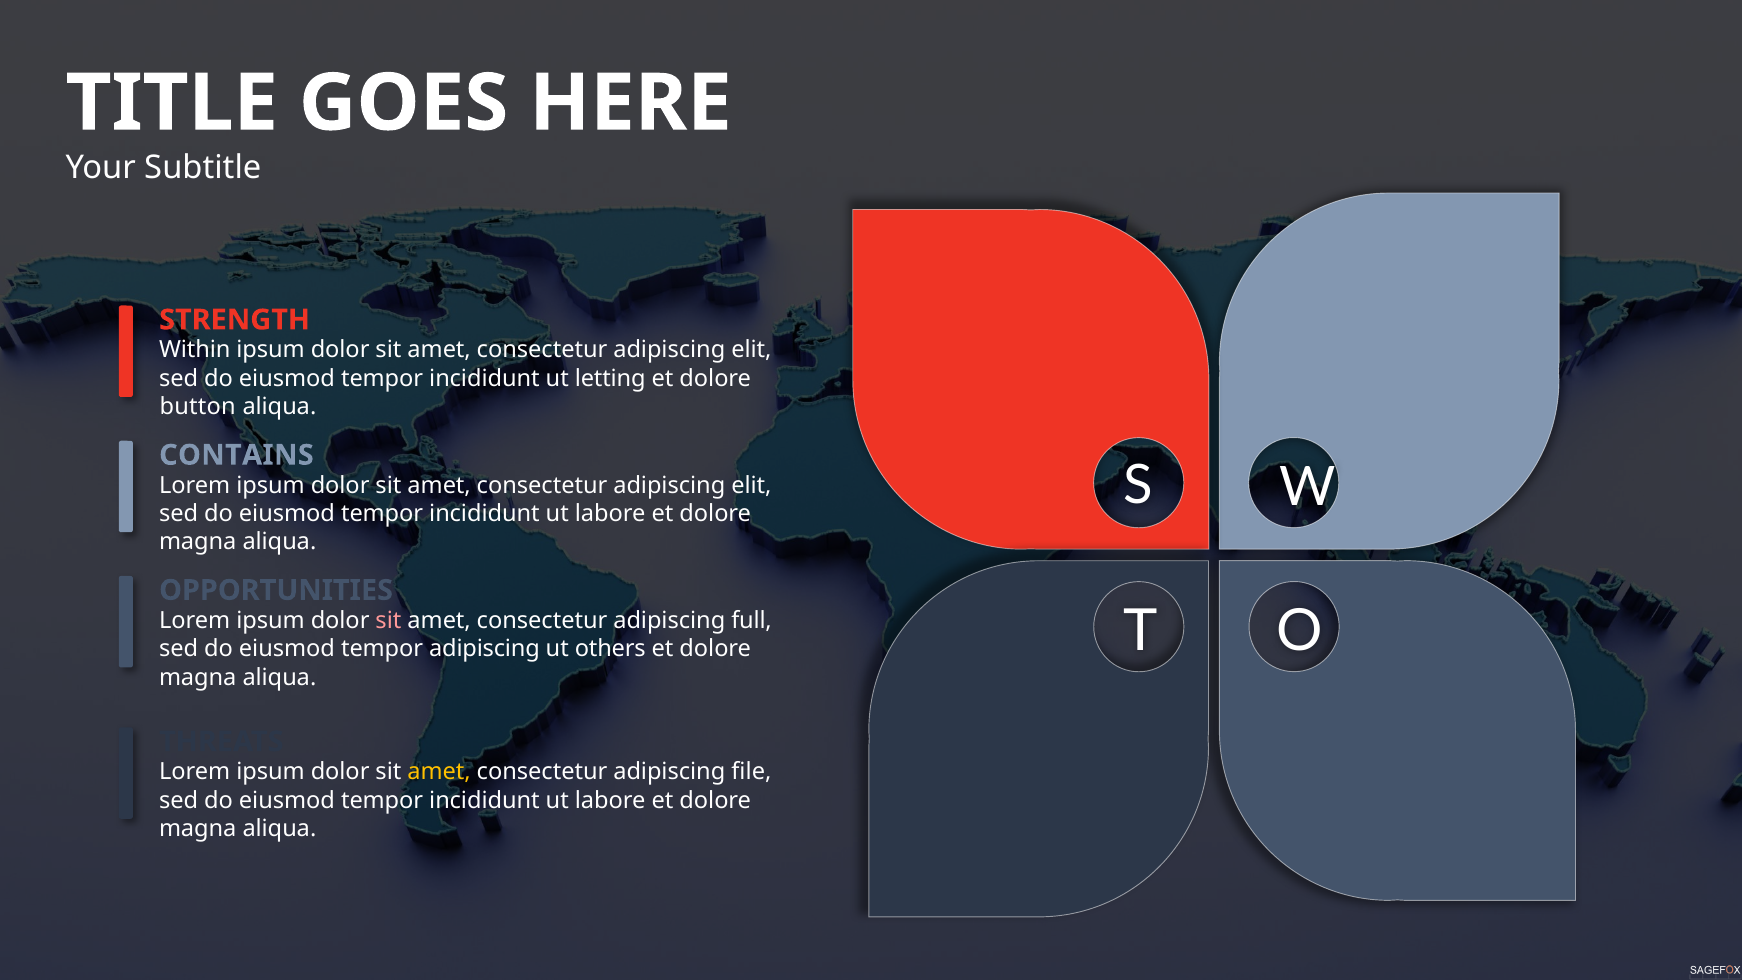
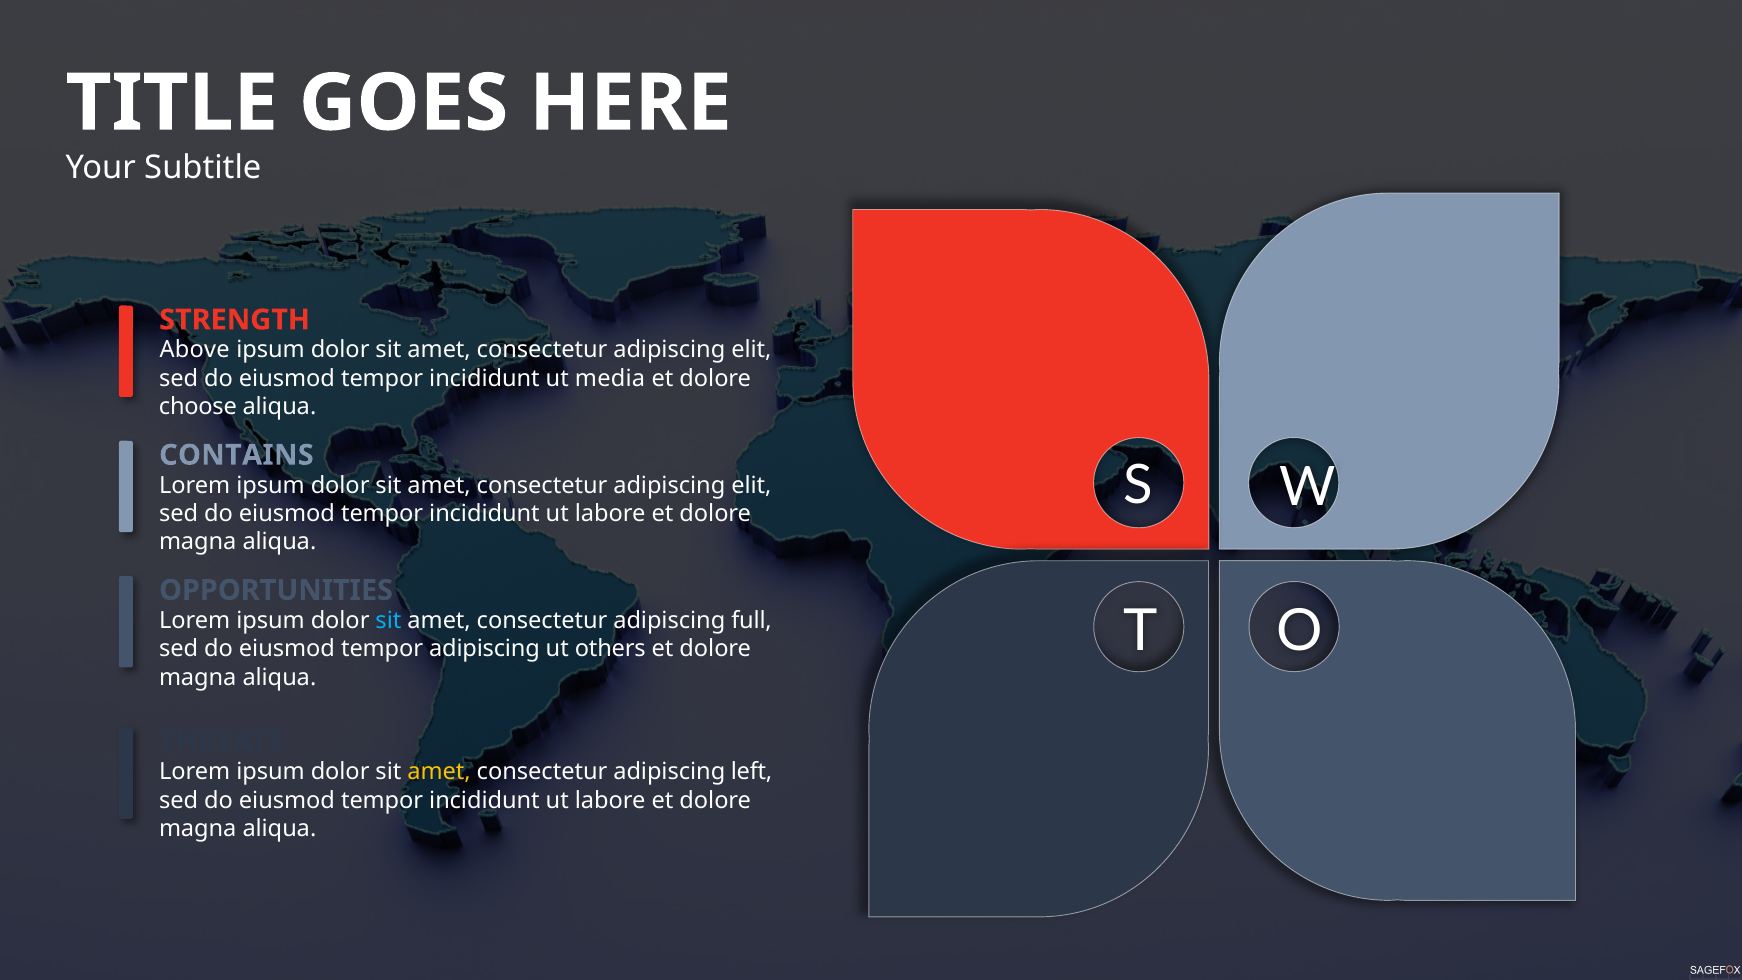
Within: Within -> Above (195, 350)
letting: letting -> media (610, 378)
button: button -> choose (198, 407)
sit colour: pink -> light blue (388, 621)
file: file -> left (752, 772)
